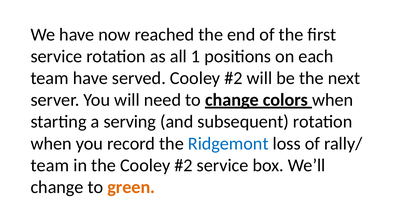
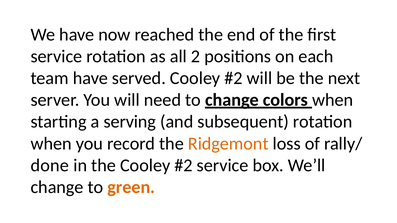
1: 1 -> 2 (196, 56)
Ridgemont colour: blue -> orange (228, 144)
team: team -> done (50, 166)
